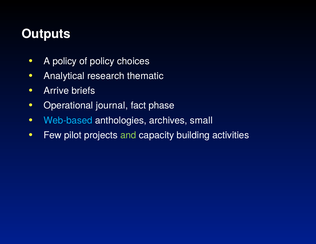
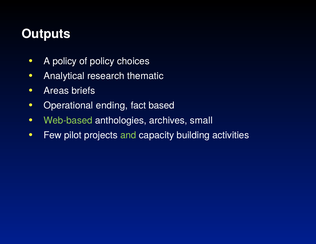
Arrive: Arrive -> Areas (56, 91)
journal: journal -> ending (112, 106)
phase: phase -> based (162, 106)
Web-based colour: light blue -> light green (68, 120)
